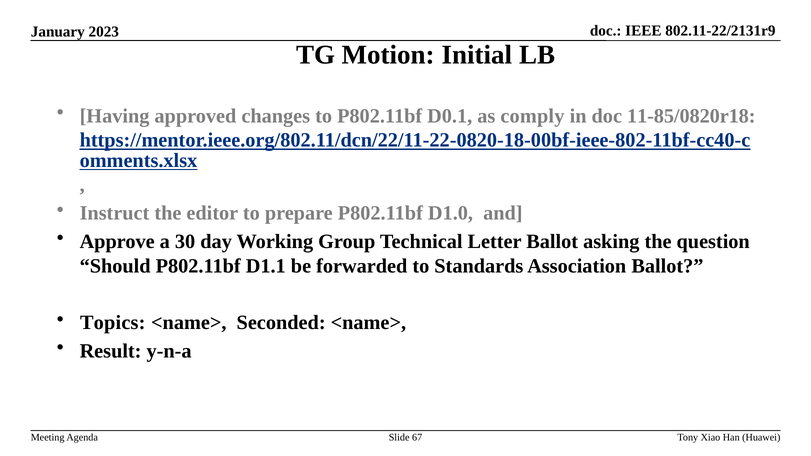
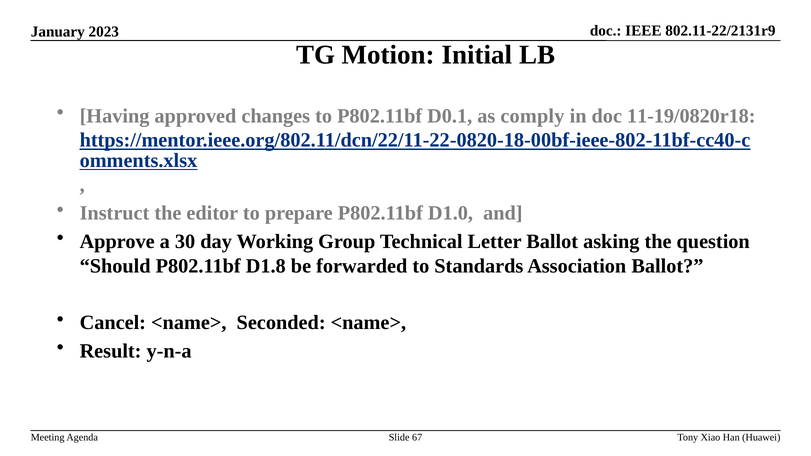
11-85/0820r18: 11-85/0820r18 -> 11-19/0820r18 (691, 116)
D1.1: D1.1 -> D1.8 (266, 266)
Topics: Topics -> Cancel (113, 323)
